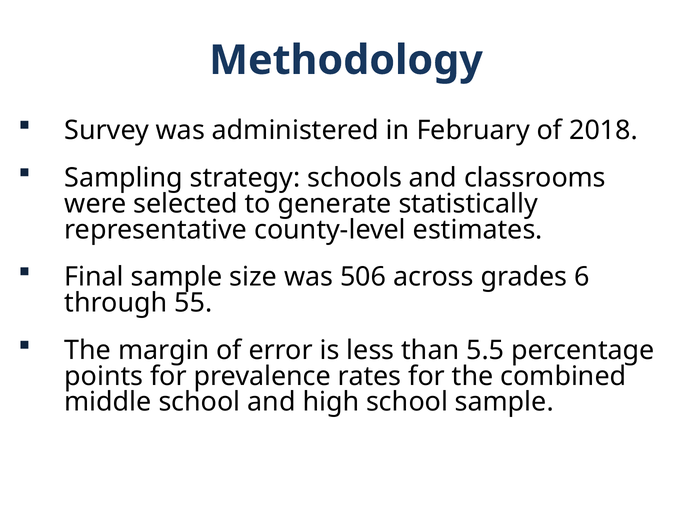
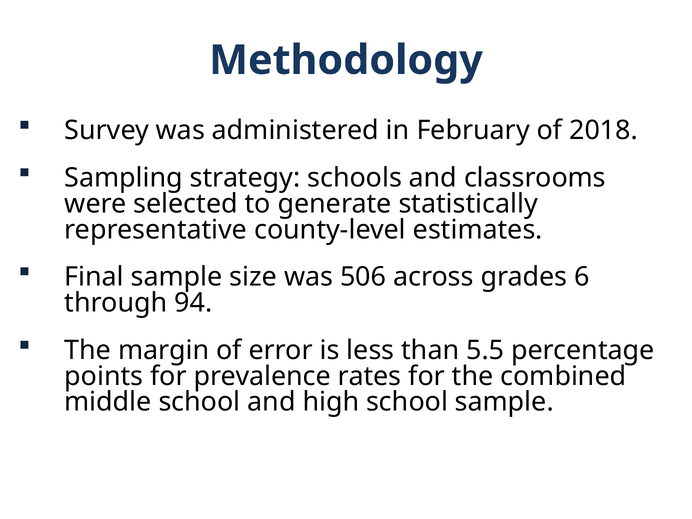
55: 55 -> 94 (193, 303)
